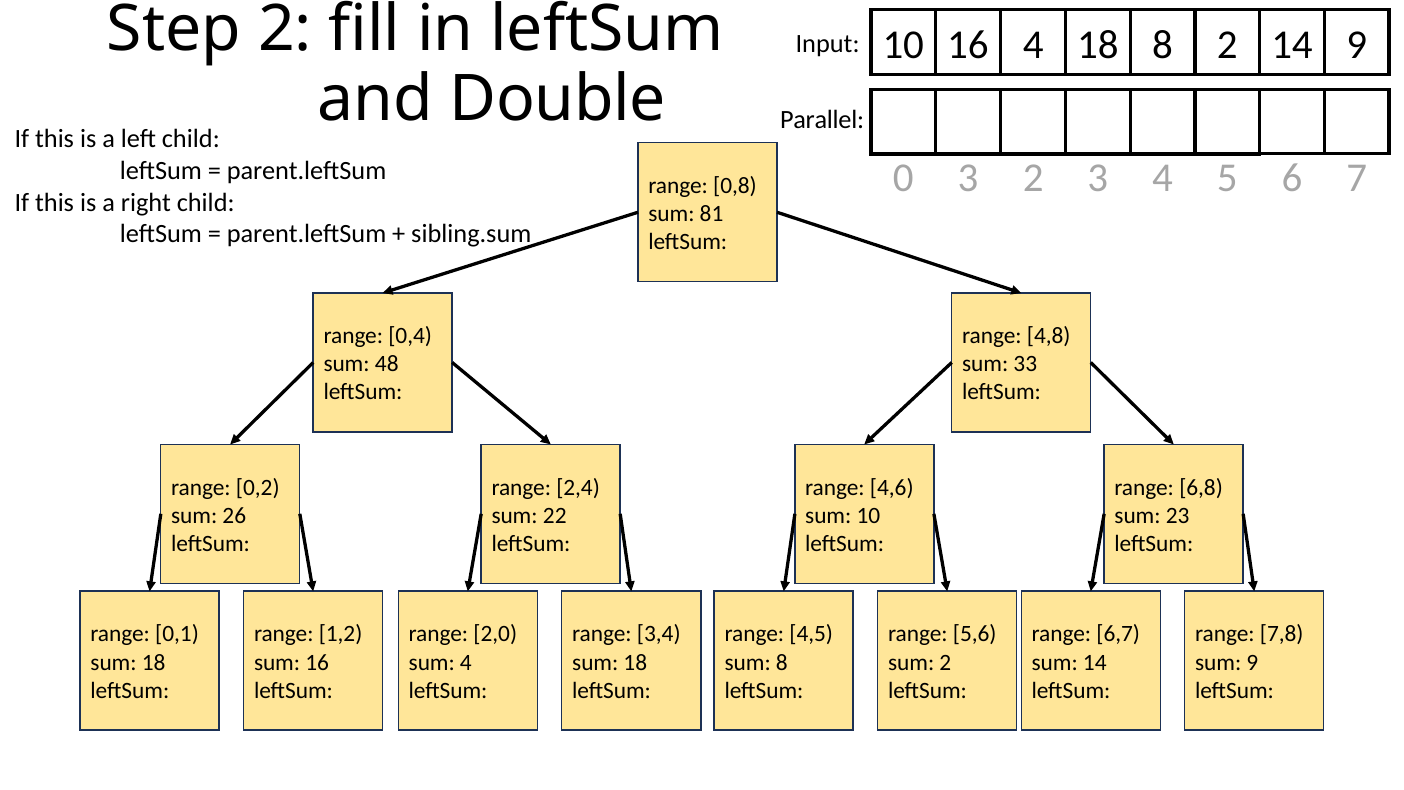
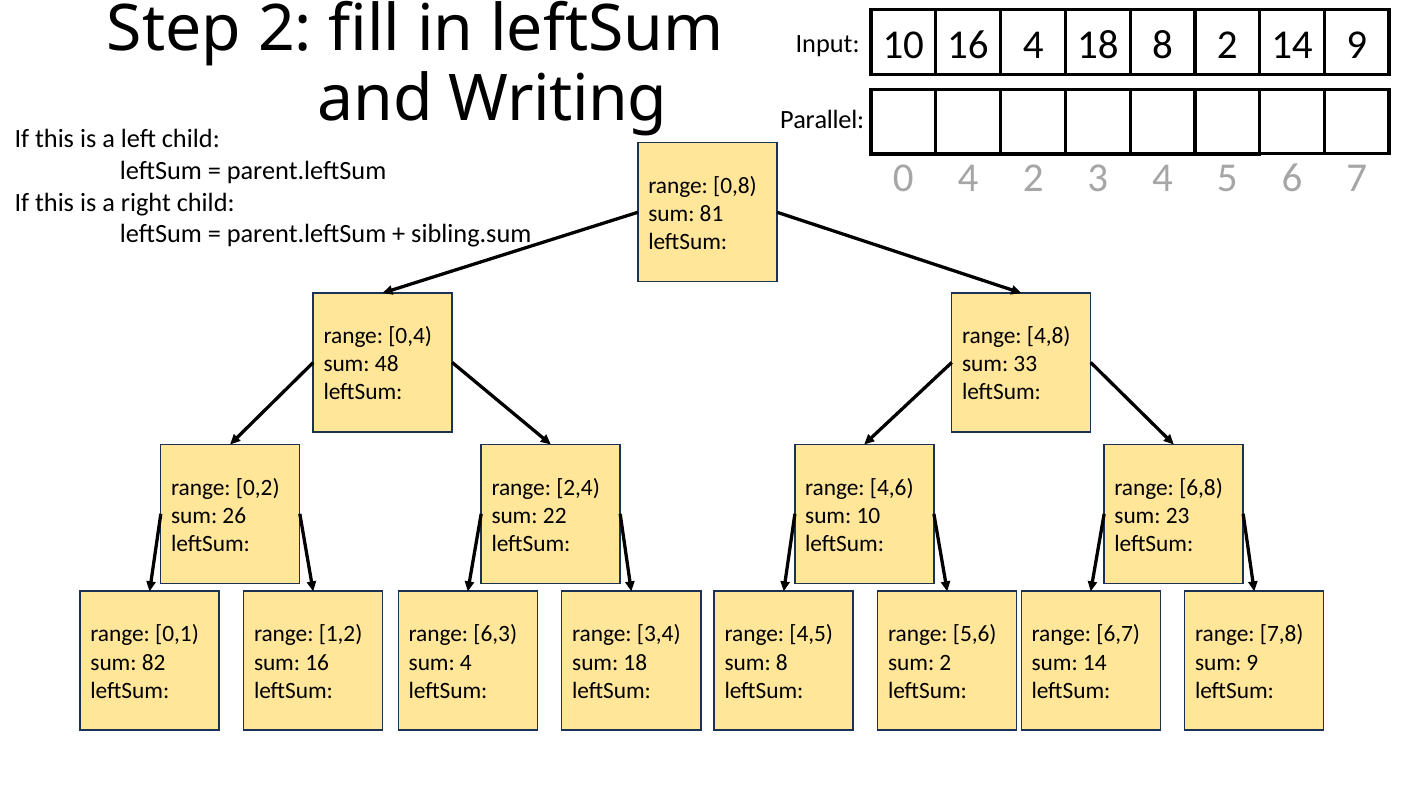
Double: Double -> Writing (558, 99)
0 3: 3 -> 4 (968, 178)
2,0: 2,0 -> 6,3 (495, 634)
18: 18 -> 82 (154, 662)
